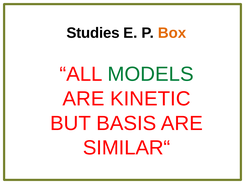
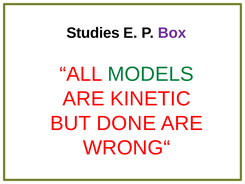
Box colour: orange -> purple (172, 33)
BASIS: BASIS -> DONE (126, 123)
SIMILAR“: SIMILAR“ -> WRONG“ (127, 148)
